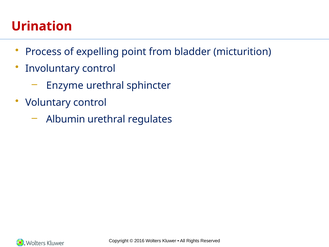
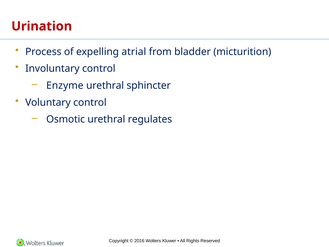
point: point -> atrial (134, 52)
Albumin: Albumin -> Osmotic (66, 119)
